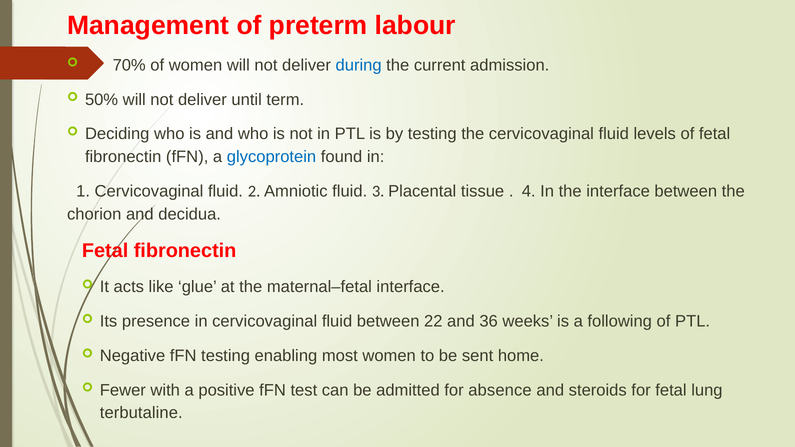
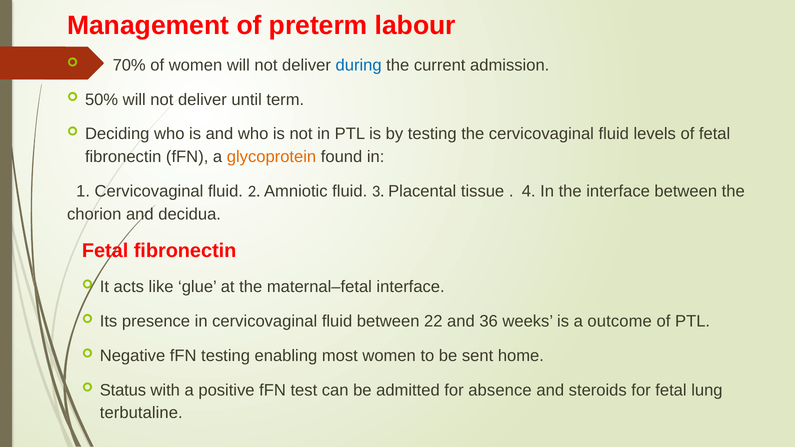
glycoprotein colour: blue -> orange (272, 157)
following: following -> outcome (620, 321)
Fewer: Fewer -> Status (123, 390)
